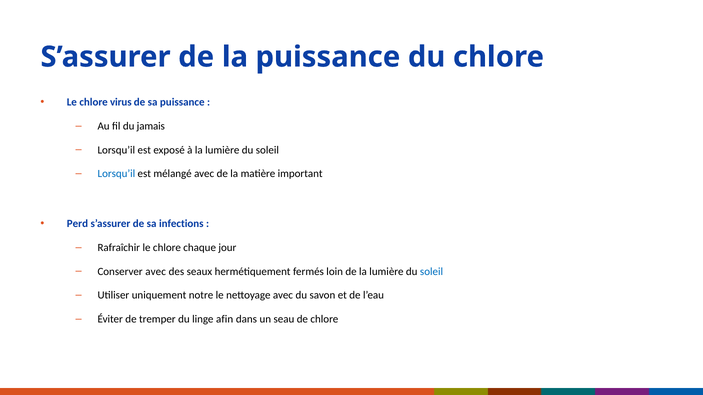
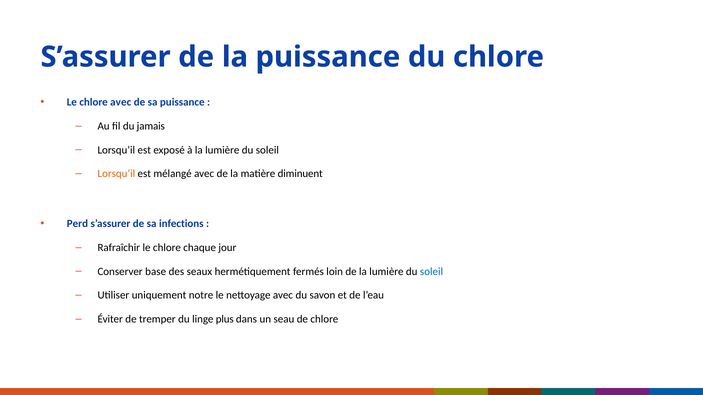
chlore virus: virus -> avec (121, 102)
Lorsqu’il colour: blue -> orange (116, 174)
important: important -> diminuent (300, 174)
Conserver avec: avec -> base (156, 272)
afin: afin -> plus (225, 320)
